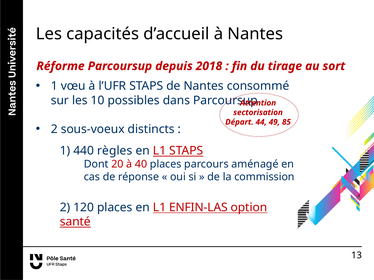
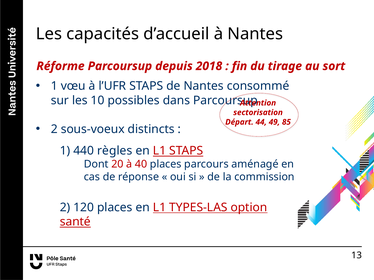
ENFIN-LAS: ENFIN-LAS -> TYPES-LAS (198, 208)
